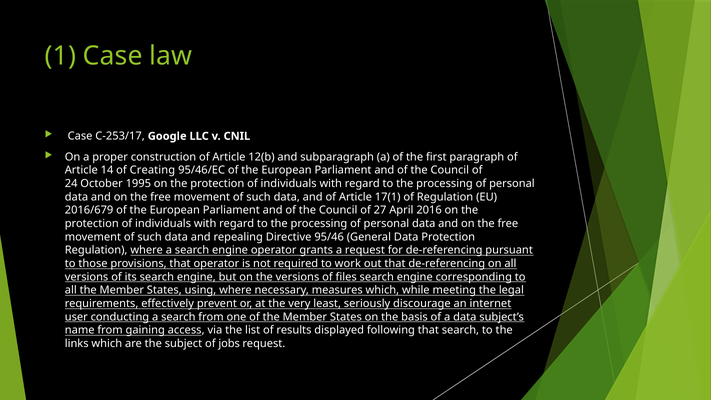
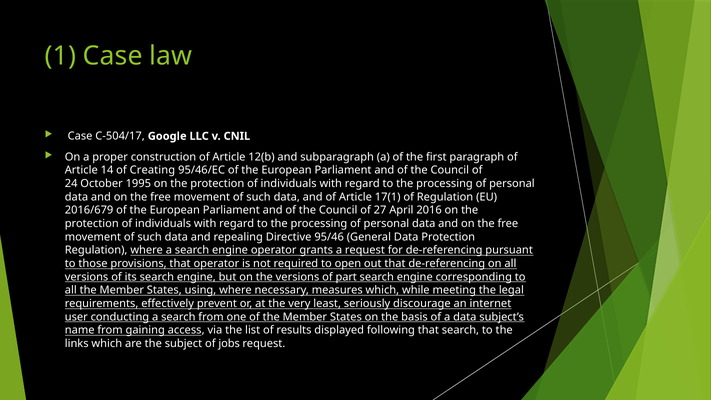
C‑253/17: C‑253/17 -> C‑504/17 (120, 136)
work: work -> open (348, 264)
files: files -> part (346, 277)
